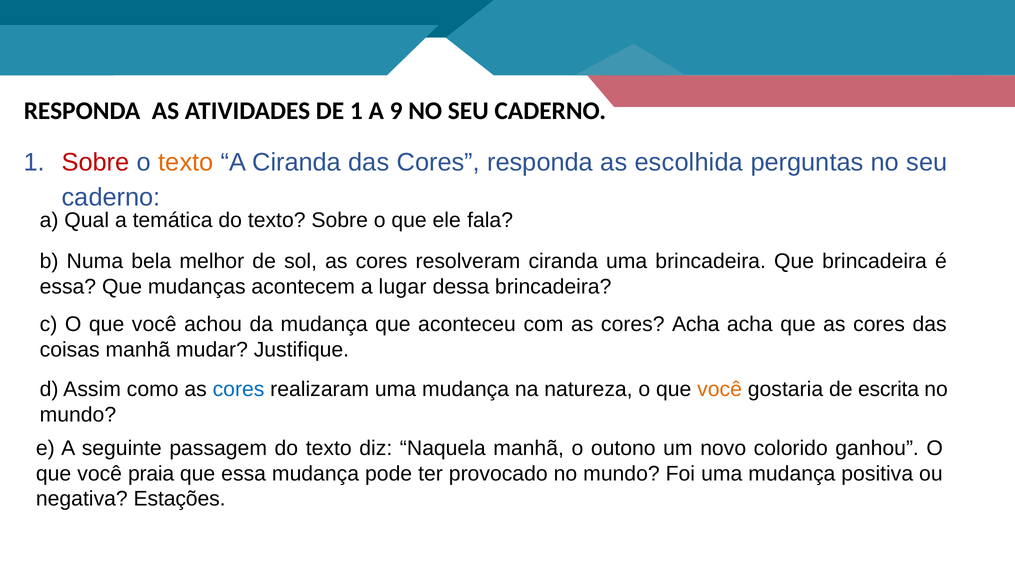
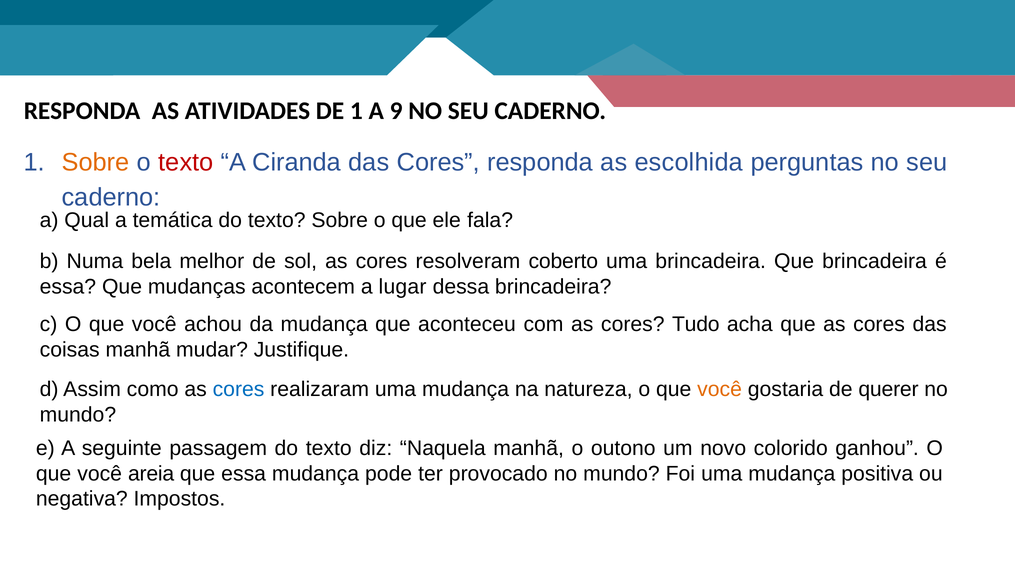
Sobre colour: red -> orange (96, 162)
texto colour: orange -> red (186, 162)
resolveram ciranda: ciranda -> coberto (563, 261)
cores Acha: Acha -> Tudo (696, 324)
escrita: escrita -> querer (889, 389)
praia: praia -> areia (151, 473)
Estações: Estações -> Impostos (179, 499)
